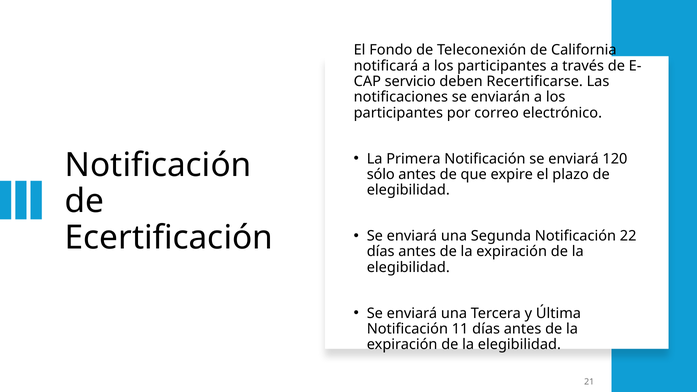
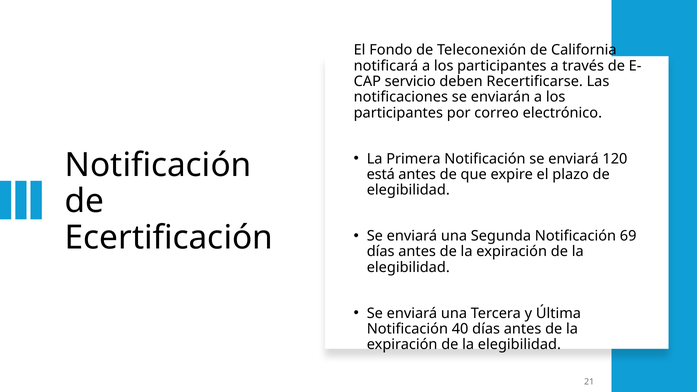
sólo: sólo -> está (381, 174)
22: 22 -> 69 (628, 236)
11: 11 -> 40 (460, 329)
